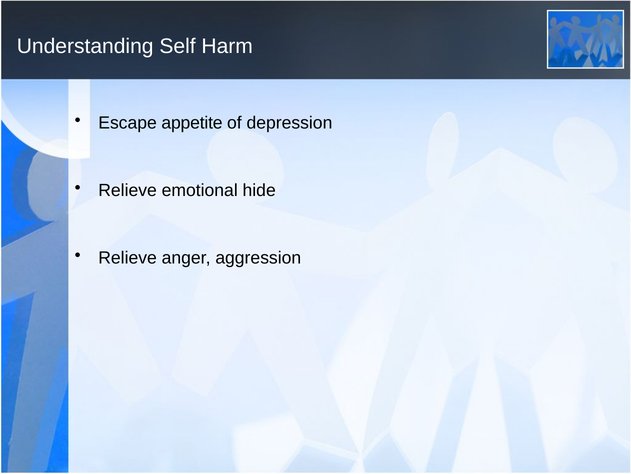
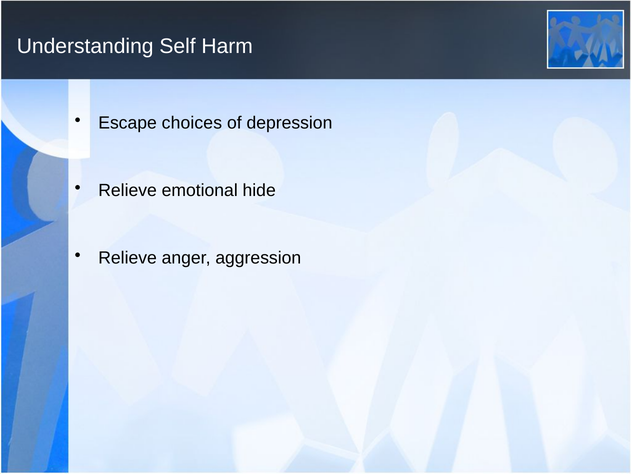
appetite: appetite -> choices (192, 123)
